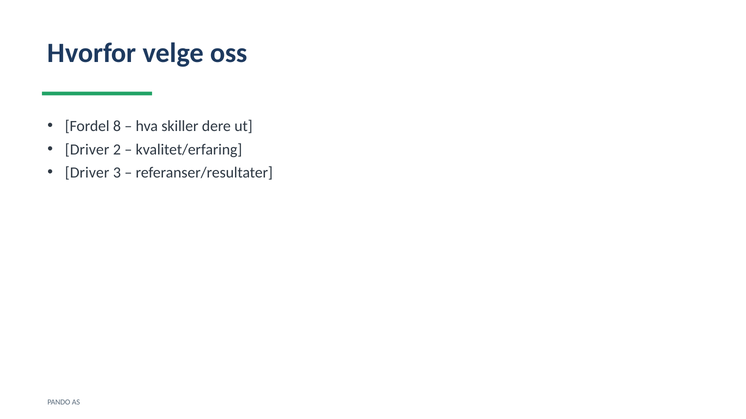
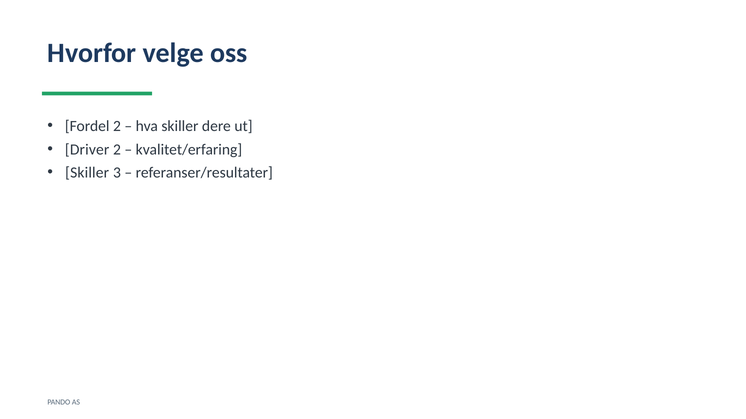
Fordel 8: 8 -> 2 (117, 126)
Driver: Driver -> Skiller (87, 173)
